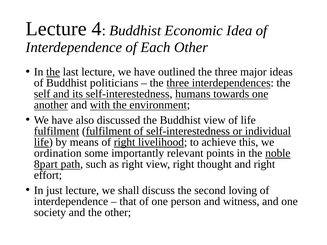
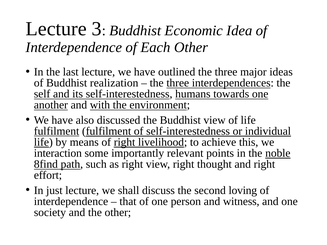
4: 4 -> 3 (97, 29)
the underline: present -> none (53, 72)
politicians: politicians -> realization (114, 83)
ordination: ordination -> interaction (58, 153)
8part: 8part -> 8find (46, 164)
